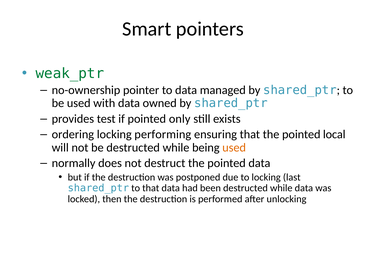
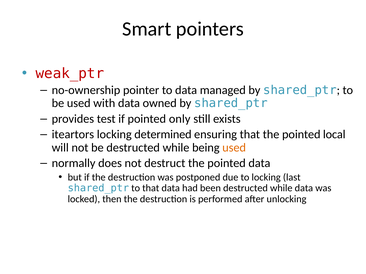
weak_ptr colour: green -> red (70, 73)
ordering: ordering -> iteartors (73, 135)
performing: performing -> determined (163, 135)
